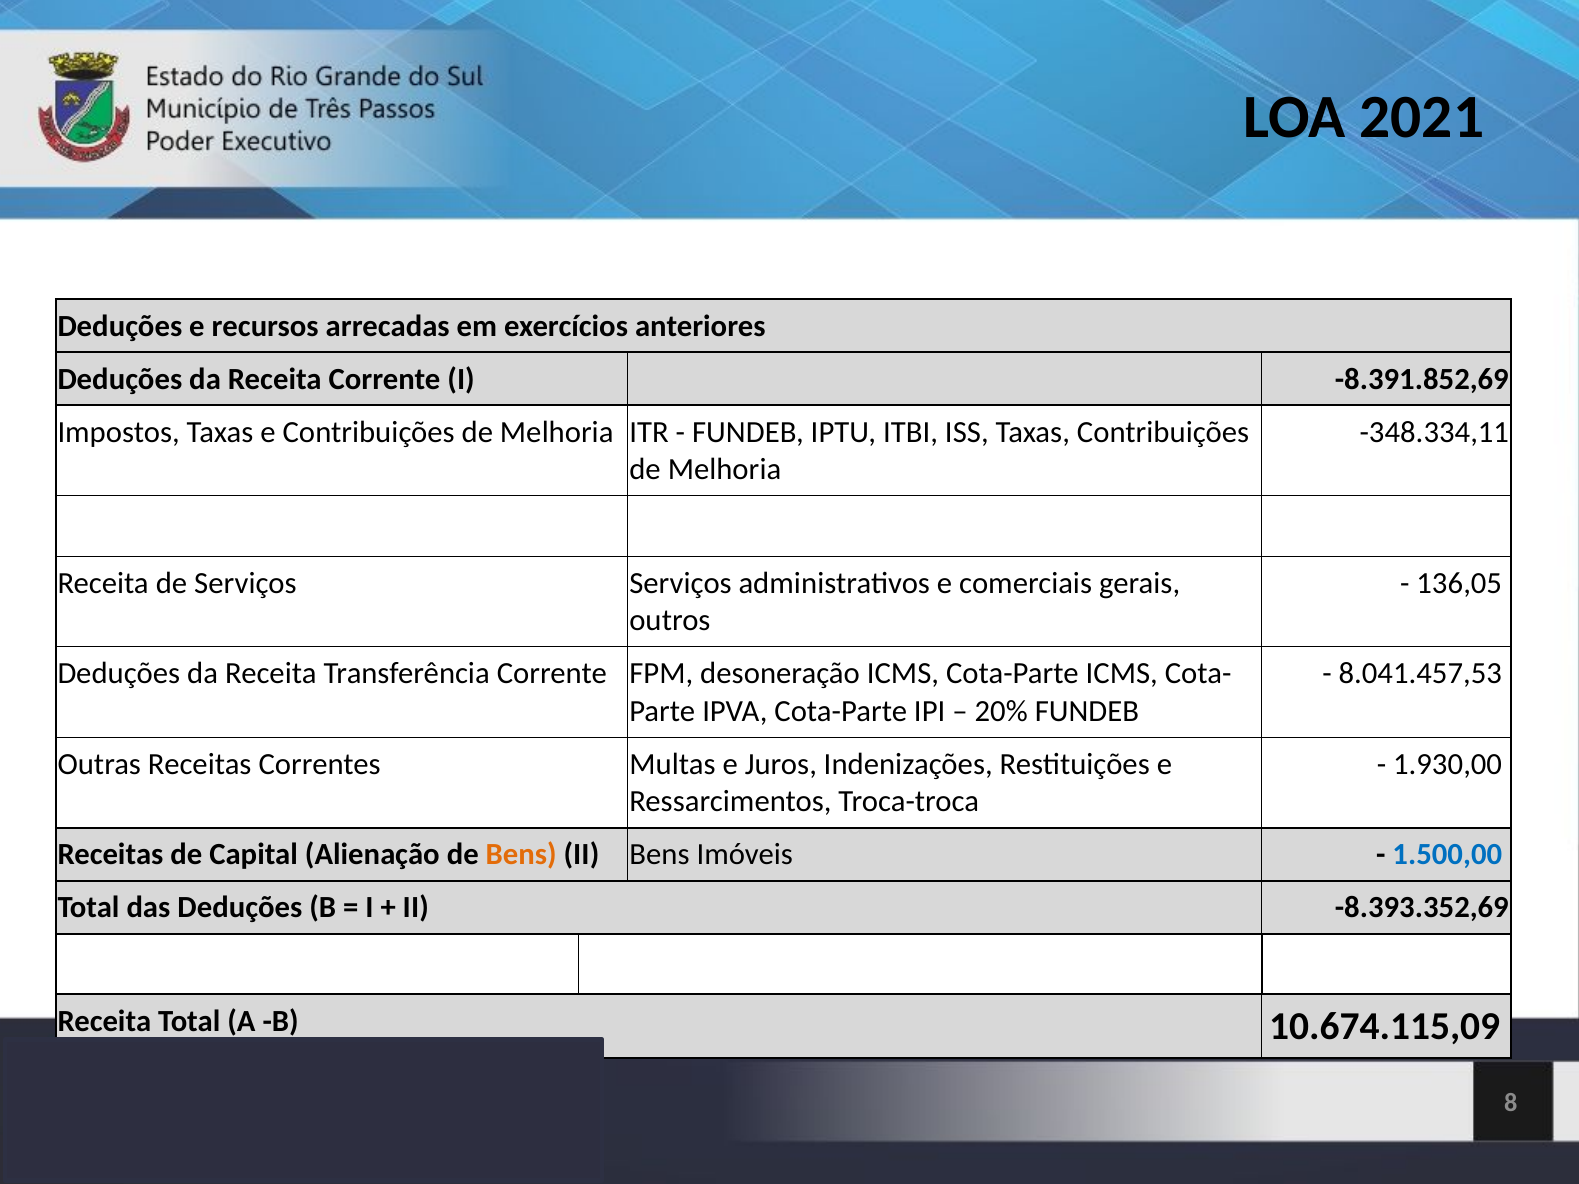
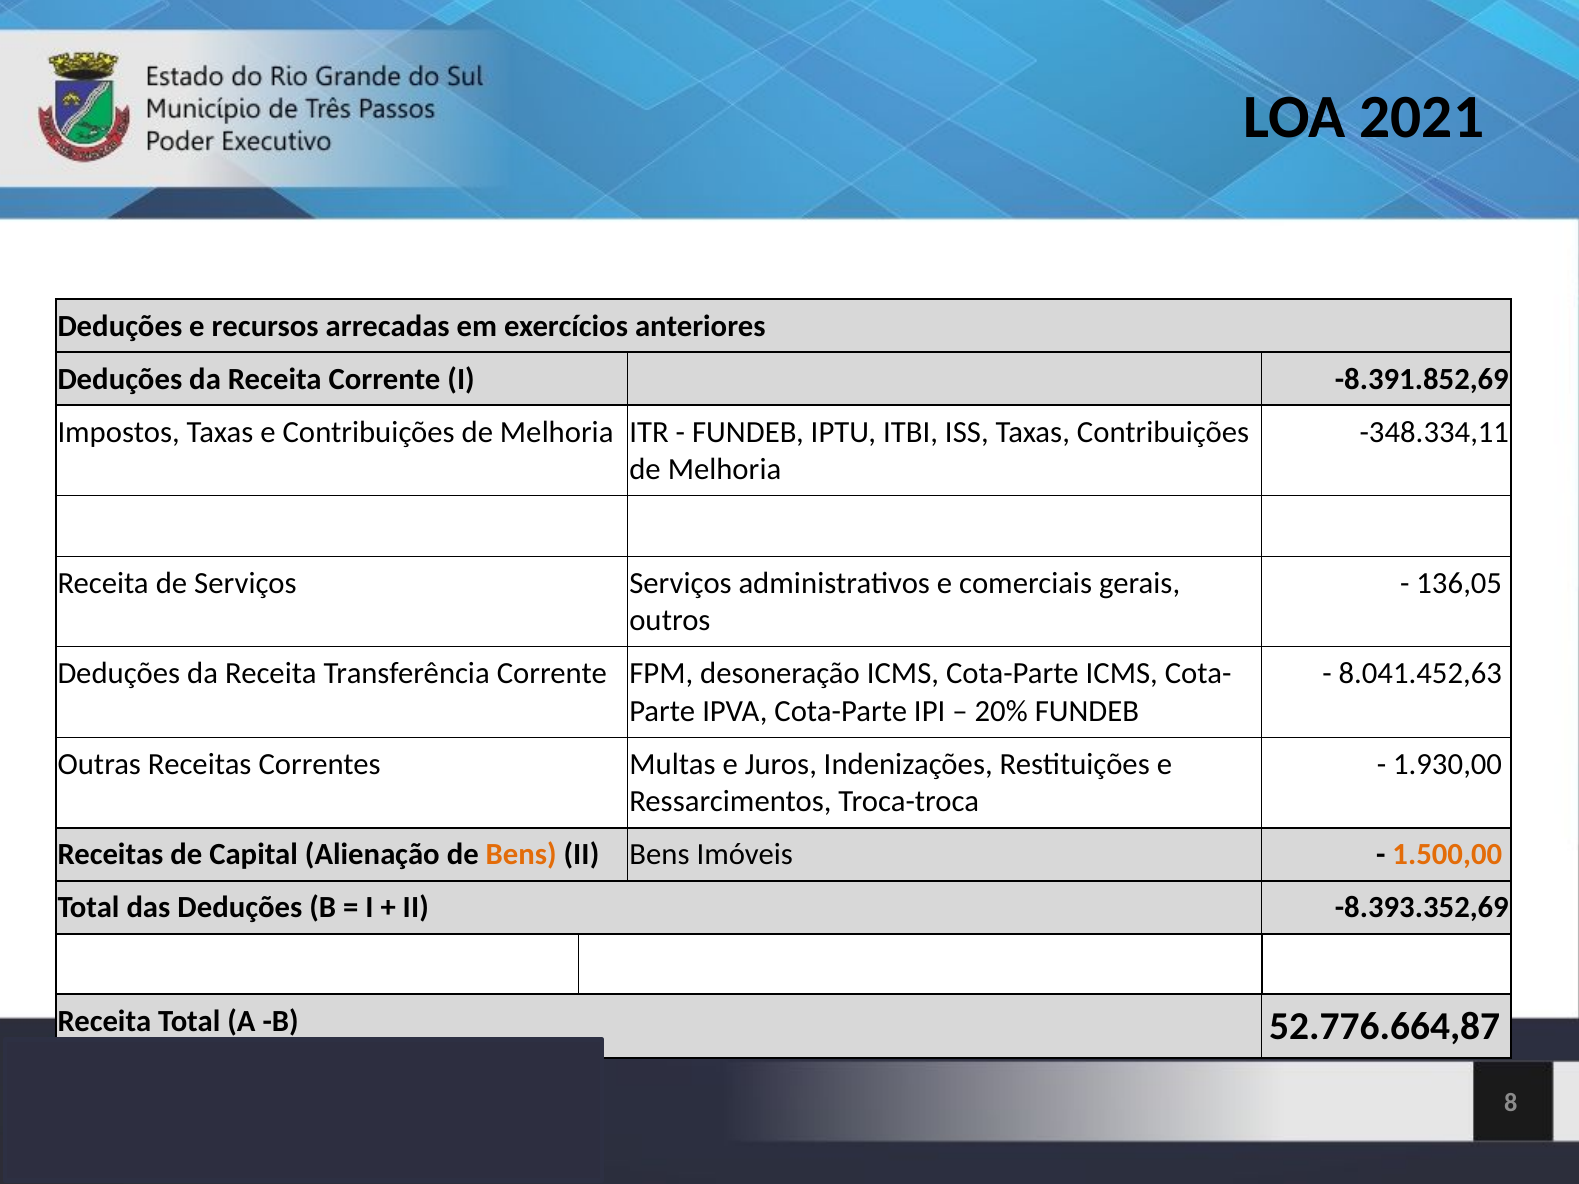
8.041.457,53: 8.041.457,53 -> 8.041.452,63 (1420, 674)
1.500,00 colour: blue -> orange (1447, 855)
10.674.115,09: 10.674.115,09 -> 52.776.664,87 (1385, 1027)
